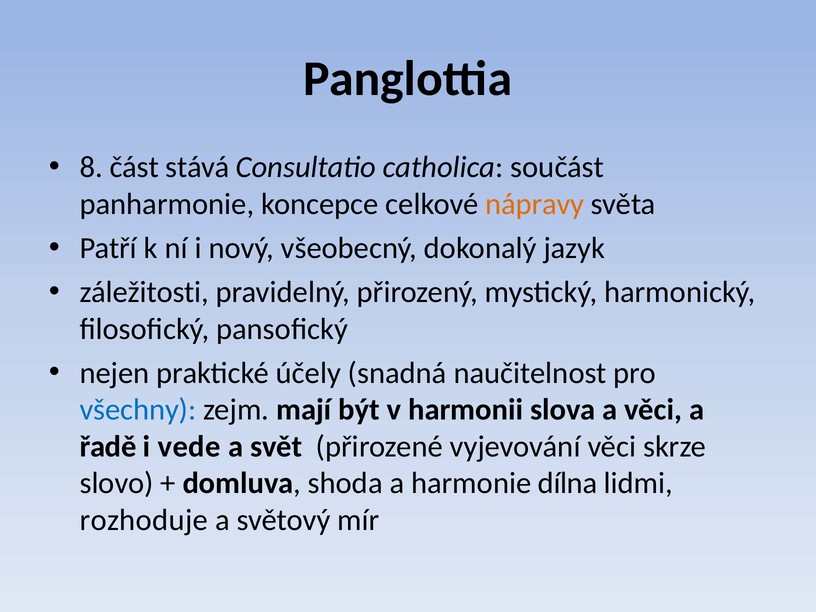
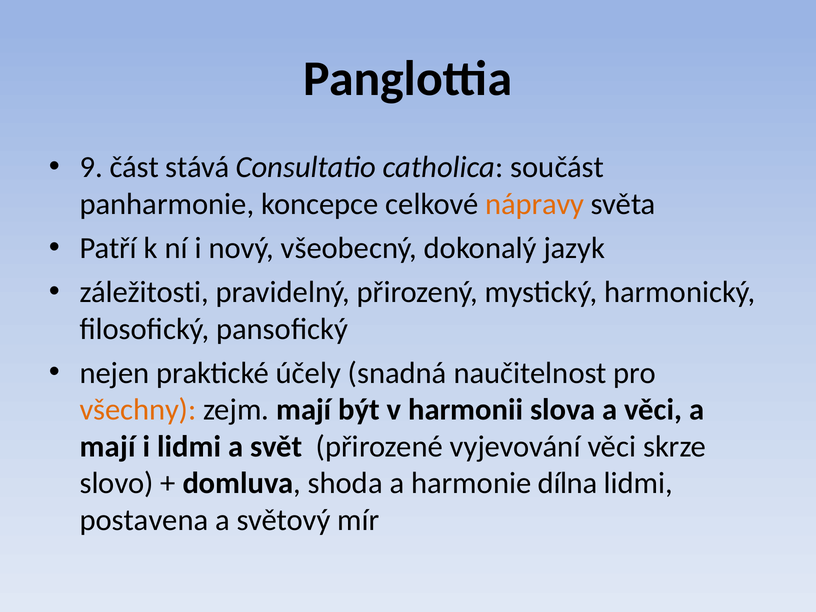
8: 8 -> 9 (91, 167)
všechny colour: blue -> orange (138, 410)
řadě: řadě -> mají (108, 446)
i vede: vede -> lidmi (189, 446)
rozhoduje: rozhoduje -> postavena (144, 520)
